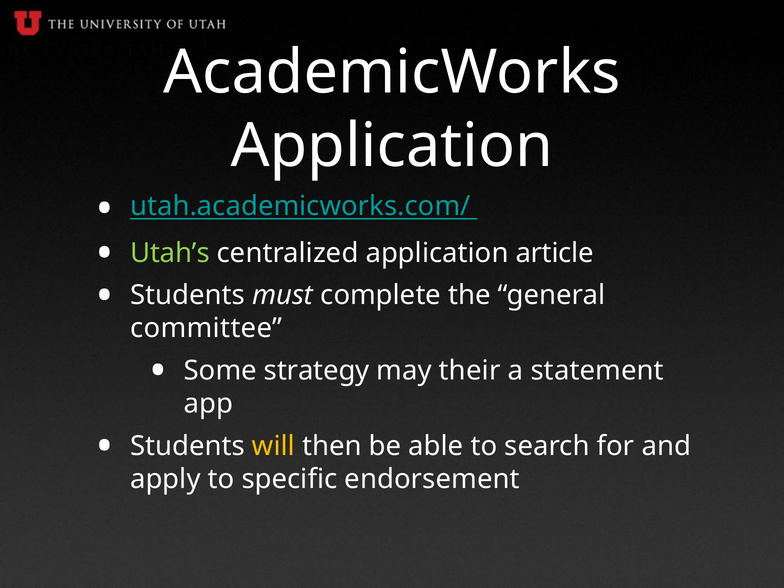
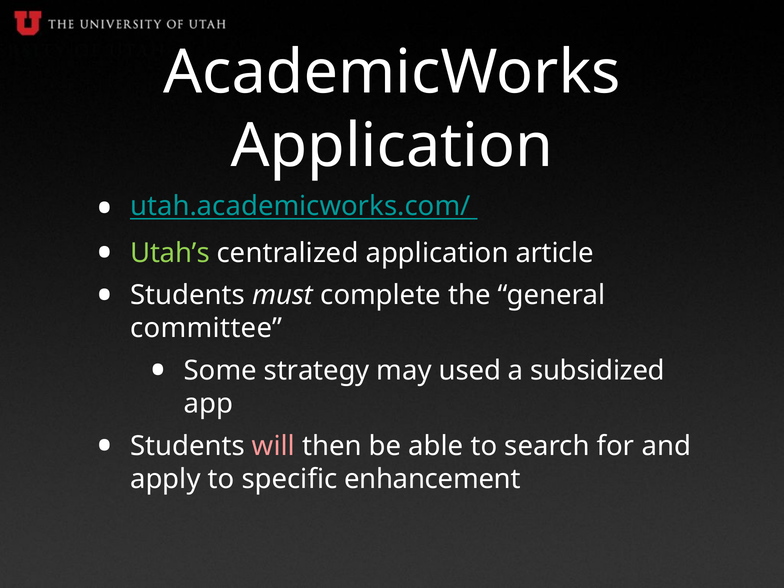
their: their -> used (470, 371)
statement: statement -> subsidized (597, 371)
will colour: yellow -> pink (273, 446)
endorsement: endorsement -> enhancement (432, 479)
